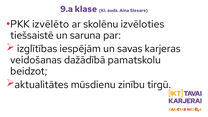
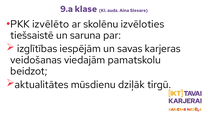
dažādībā: dažādībā -> viedajām (85, 60)
zinību: zinību -> dziļāk (131, 85)
